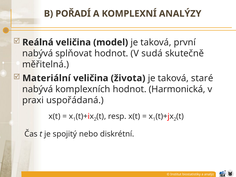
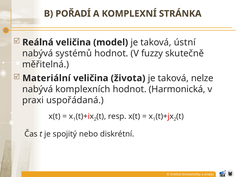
ANALÝZY: ANALÝZY -> STRÁNKA (180, 14)
první: první -> ústní (185, 42)
splňovat: splňovat -> systémů (74, 53)
sudá: sudá -> fuzzy (152, 53)
staré: staré -> nelze (202, 78)
